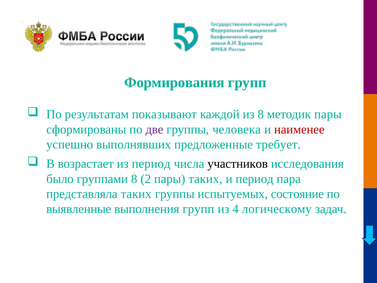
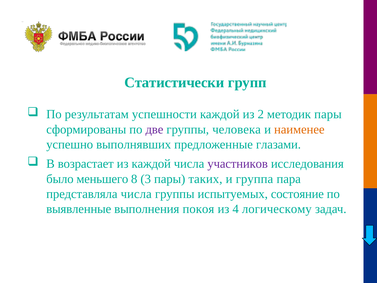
Формирования: Формирования -> Статистически (174, 82)
показывают: показывают -> успешности (164, 114)
из 8: 8 -> 2 (261, 114)
наименее colour: red -> orange (299, 129)
требует: требует -> глазами (278, 144)
из период: период -> каждой (151, 164)
участников colour: black -> purple (238, 164)
группами: группами -> меньшего (102, 179)
2: 2 -> 3 (146, 179)
и период: период -> группа (254, 179)
представляла таких: таких -> числа (136, 194)
выполнения групп: групп -> покоя (198, 209)
